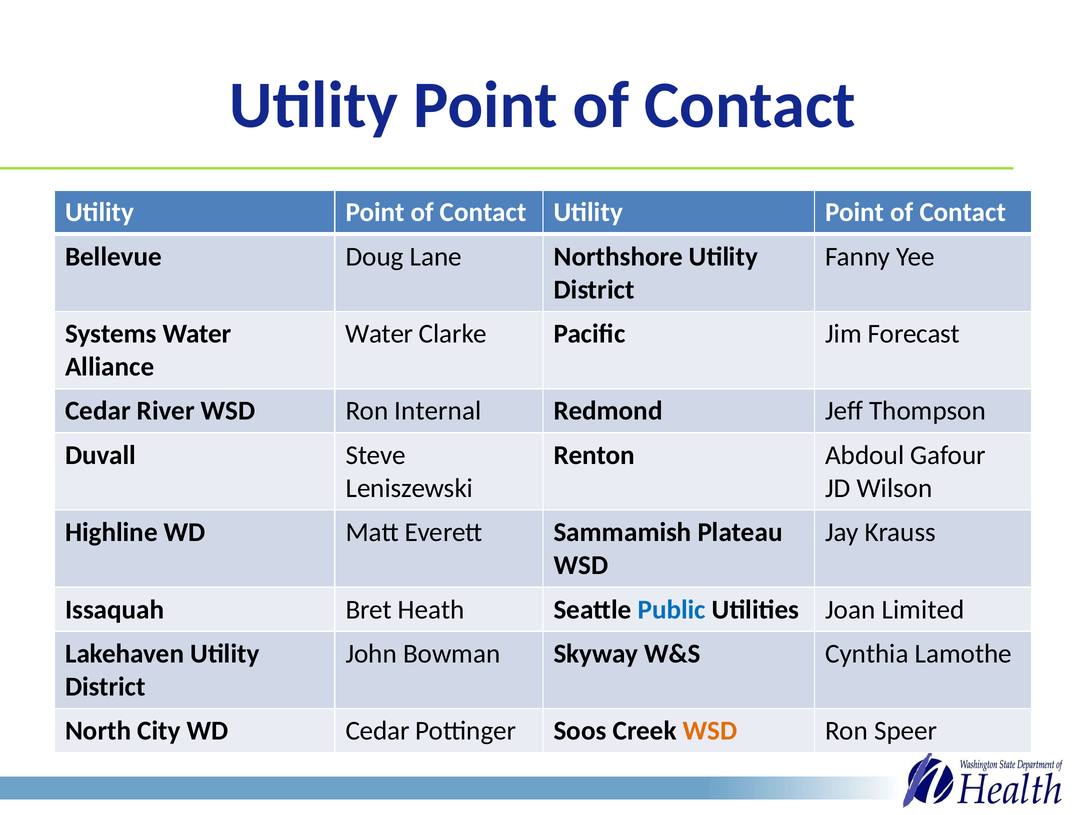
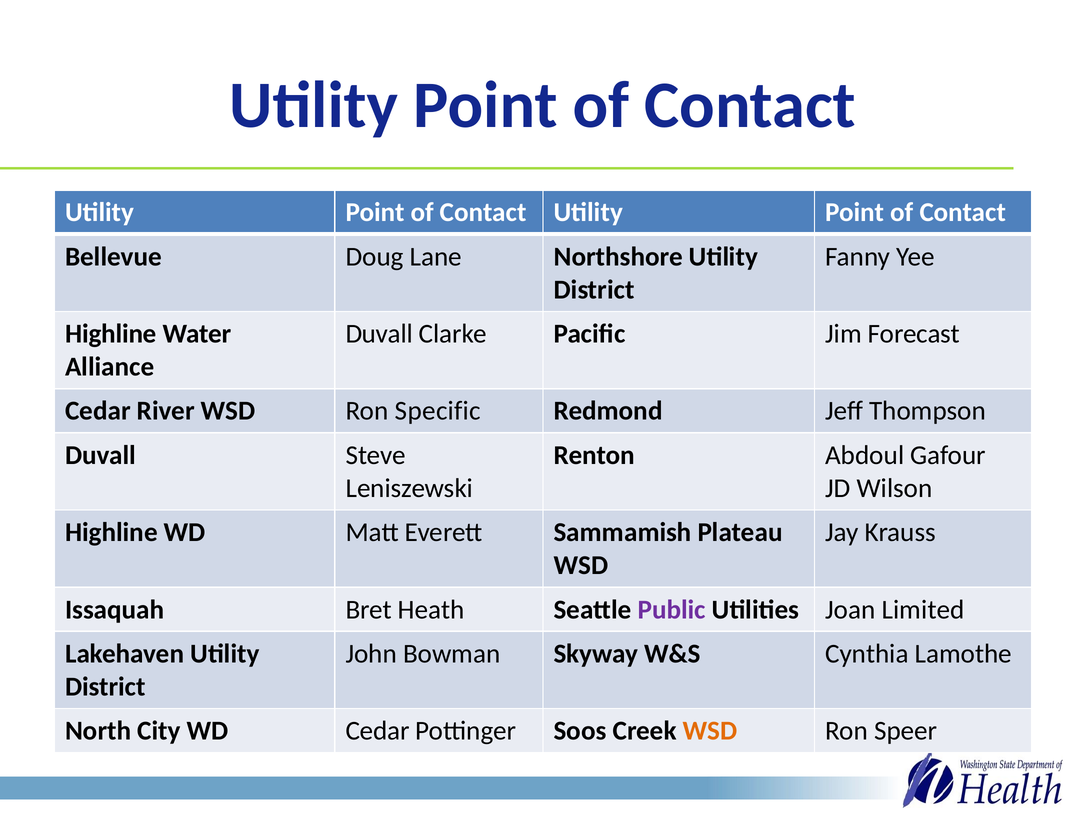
Systems: Systems -> Highline (111, 334)
Water: Water -> Duvall (379, 334)
Internal: Internal -> Specific (438, 411)
Public colour: blue -> purple (672, 609)
